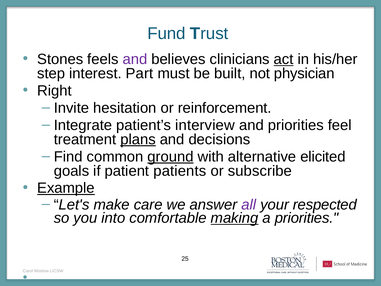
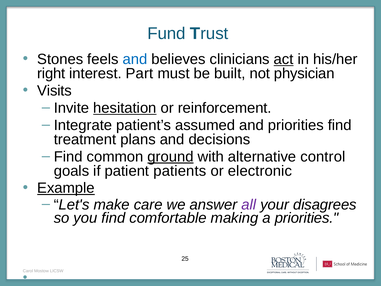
and colour: purple -> blue (135, 59)
step: step -> right (51, 73)
Right: Right -> Visits (54, 91)
hesitation underline: none -> present (125, 108)
interview: interview -> assumed (205, 125)
priorities feel: feel -> find (340, 125)
plans underline: present -> none (138, 139)
elicited: elicited -> control (323, 156)
subscribe: subscribe -> electronic (260, 171)
respected: respected -> disagrees (325, 204)
you into: into -> find (113, 218)
making underline: present -> none (235, 218)
